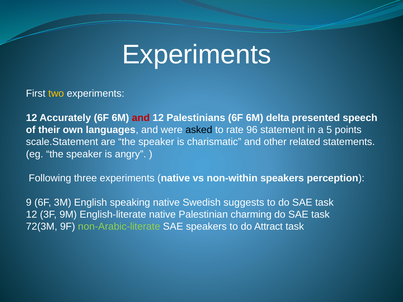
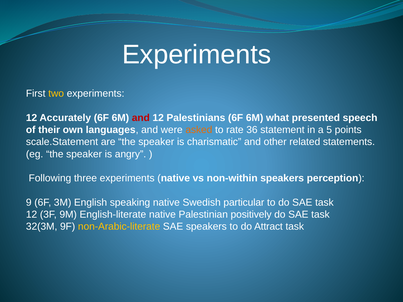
delta: delta -> what (278, 118)
asked colour: black -> orange (199, 130)
96: 96 -> 36 (252, 130)
suggests: suggests -> particular (244, 203)
charming: charming -> positively (251, 215)
72(3M: 72(3M -> 32(3M (42, 227)
non-Arabic-literate colour: light green -> yellow (119, 227)
